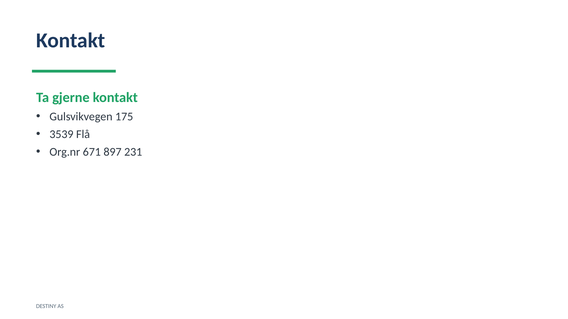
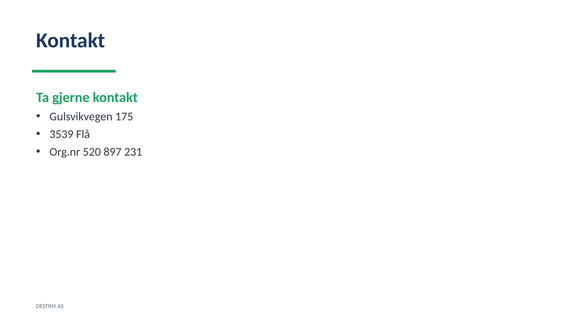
671: 671 -> 520 (92, 152)
